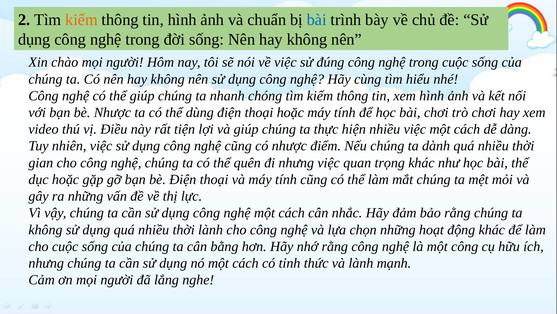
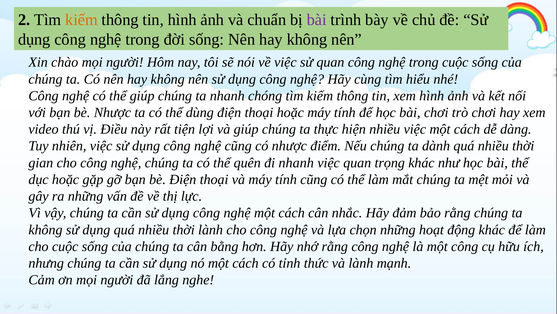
bài colour: blue -> purple (317, 20)
sử đúng: đúng -> quan (330, 62)
đi nhưng: nhưng -> nhanh (296, 162)
